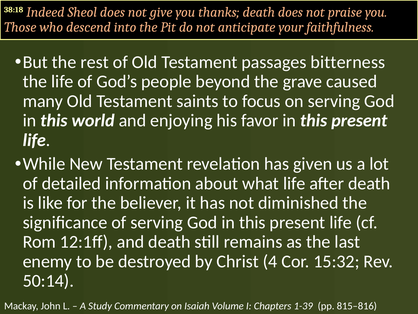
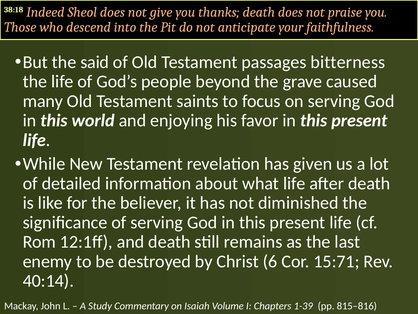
rest: rest -> said (95, 62)
4: 4 -> 6 (270, 261)
15:32: 15:32 -> 15:71 (337, 261)
50:14: 50:14 -> 40:14 (48, 280)
